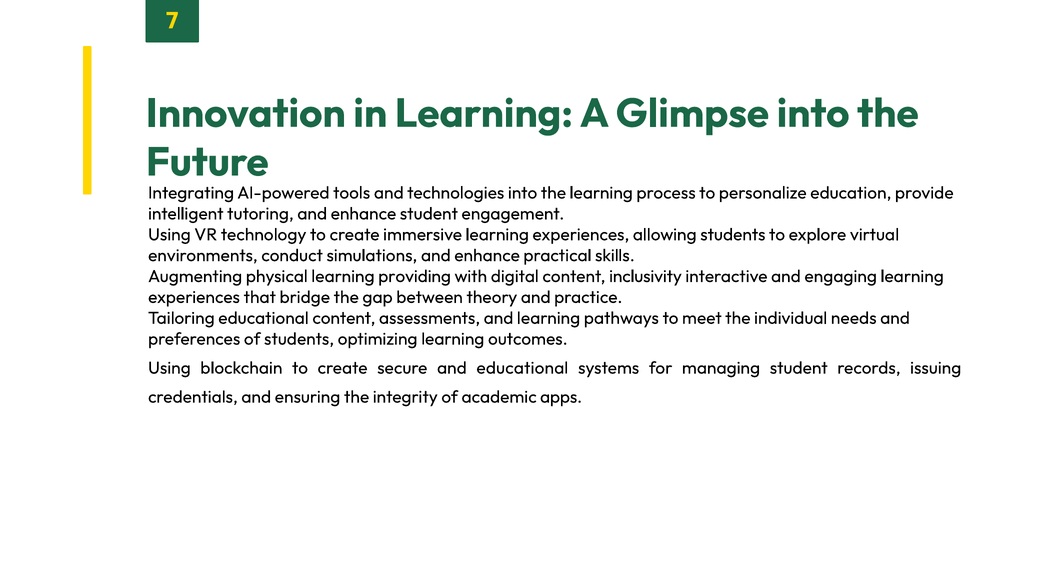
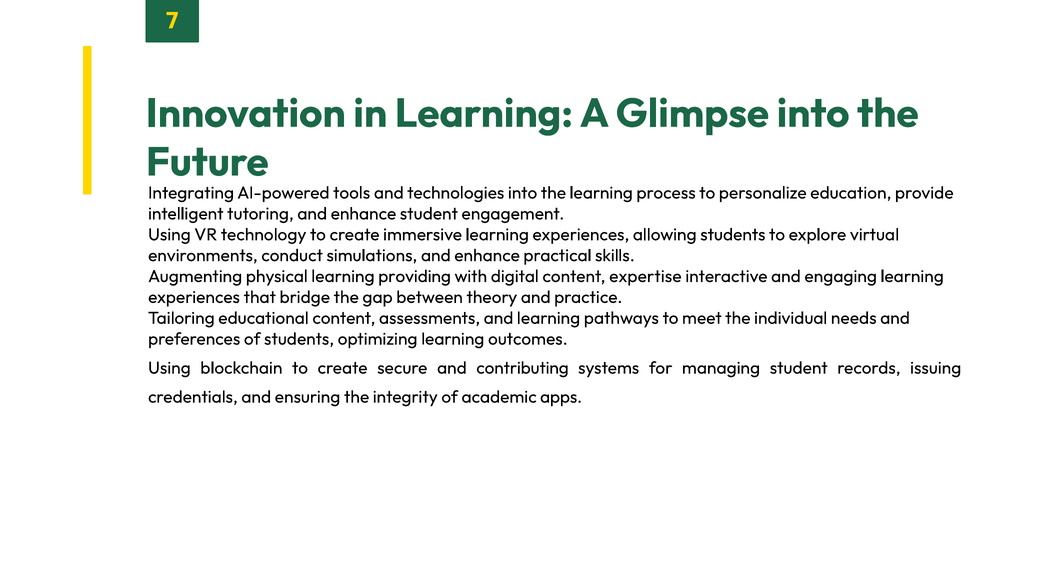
inclusivity: inclusivity -> expertise (645, 276)
and educational: educational -> contributing (522, 368)
